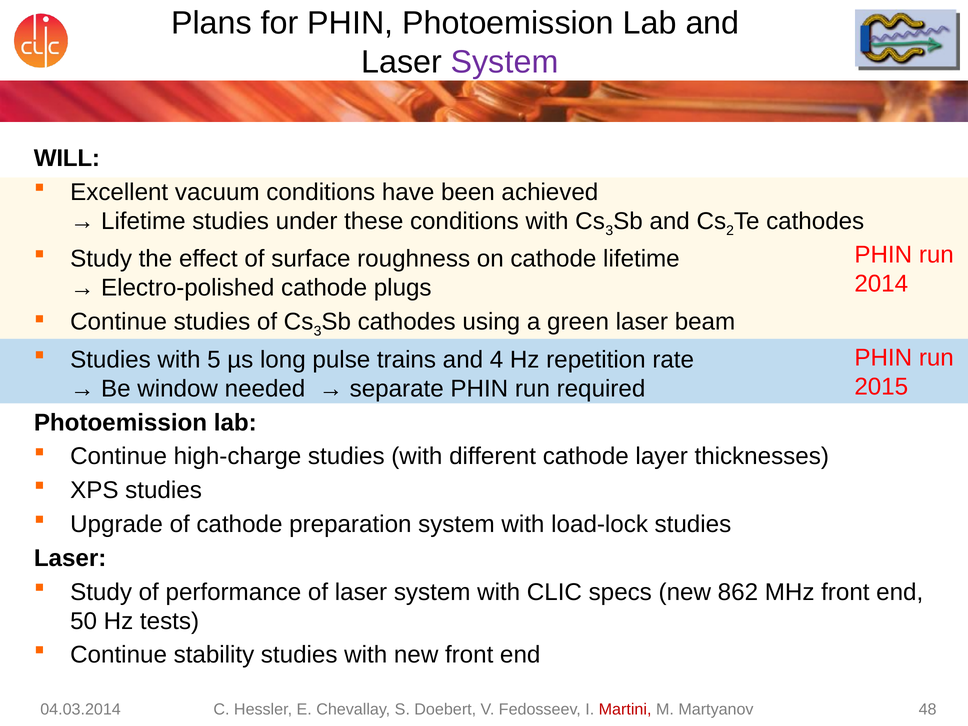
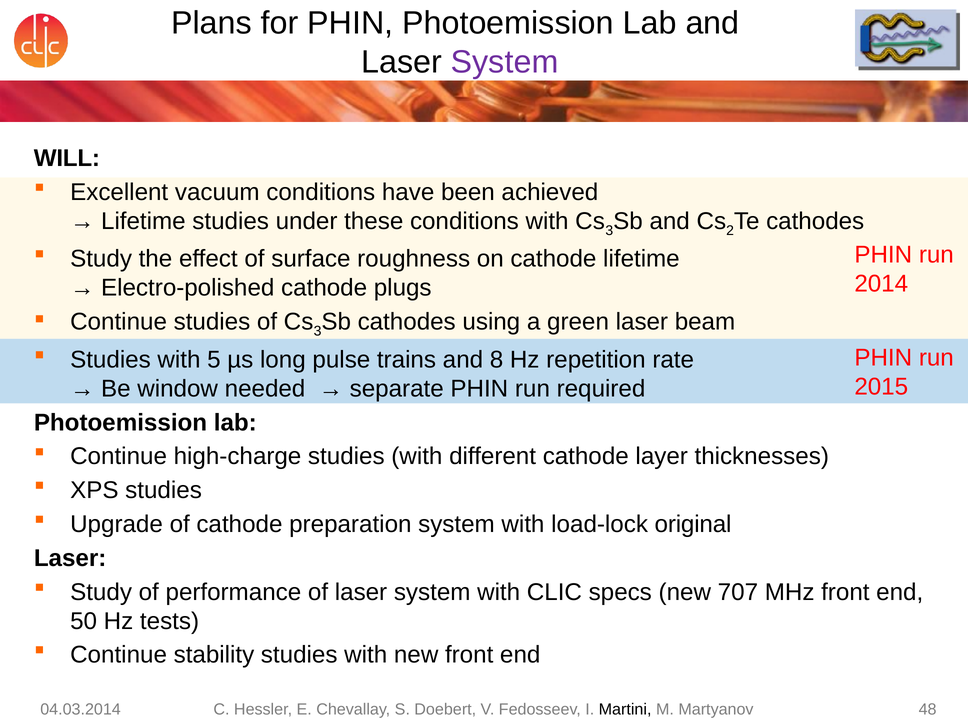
4: 4 -> 8 (497, 360)
load-lock studies: studies -> original (693, 524)
862: 862 -> 707 (738, 592)
Martini colour: red -> black (625, 709)
